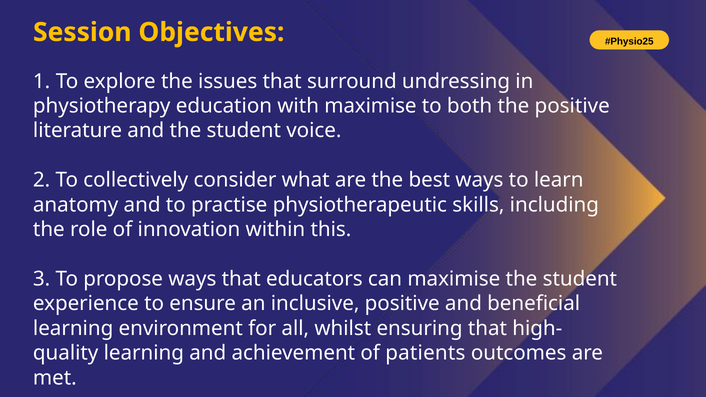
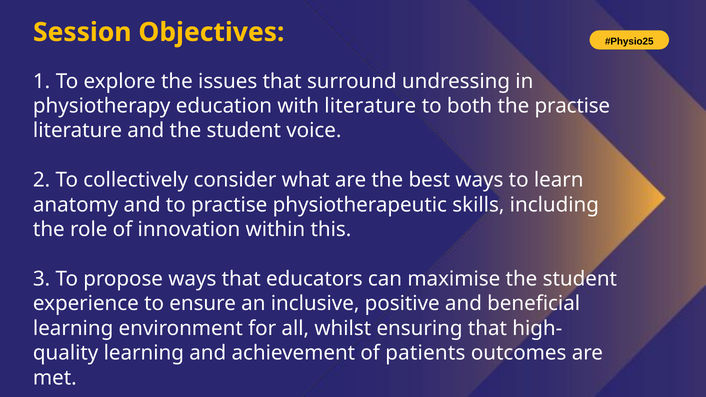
with maximise: maximise -> literature (370, 106)
the positive: positive -> practise (572, 106)
